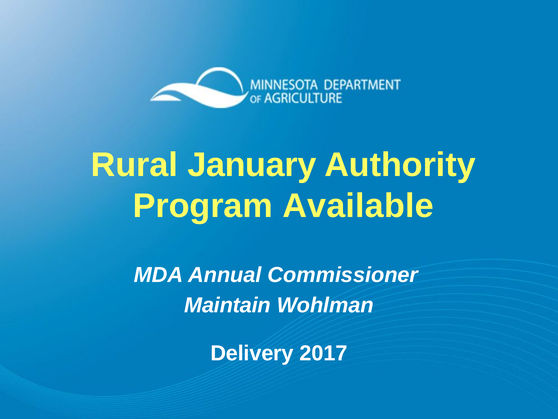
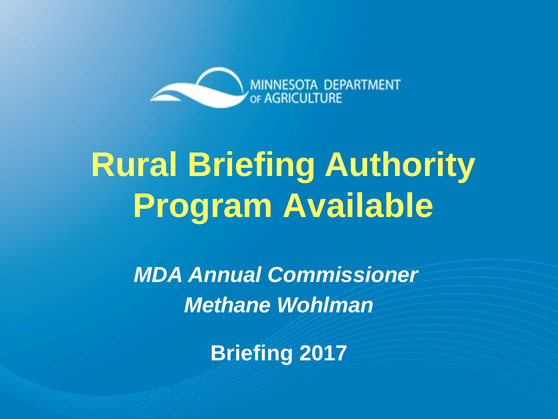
Rural January: January -> Briefing (252, 165)
Maintain: Maintain -> Methane (228, 305)
Delivery: Delivery -> Briefing (252, 353)
